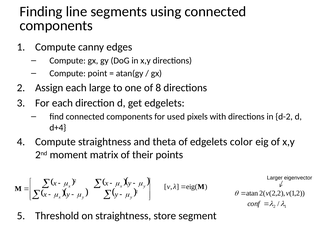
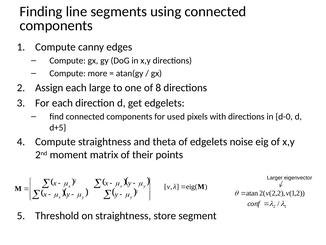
point: point -> more (98, 73)
d-2: d-2 -> d-0 (284, 116)
d+4: d+4 -> d+5 (58, 127)
color: color -> noise (241, 142)
